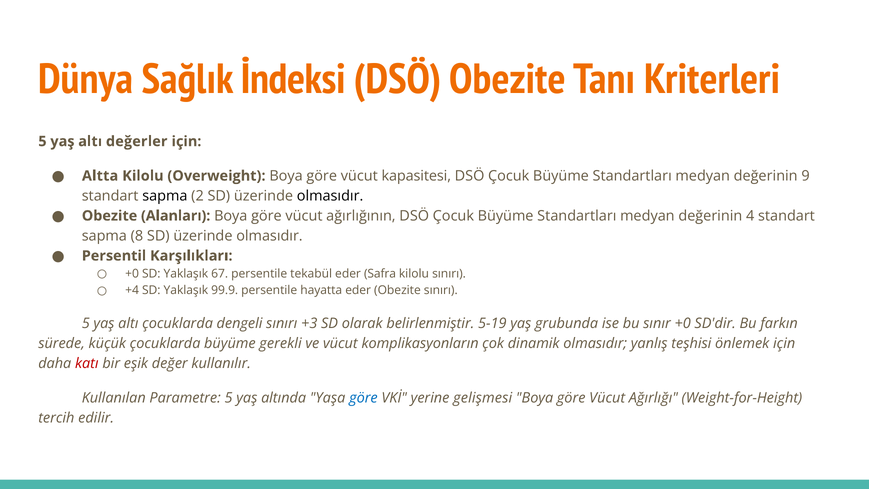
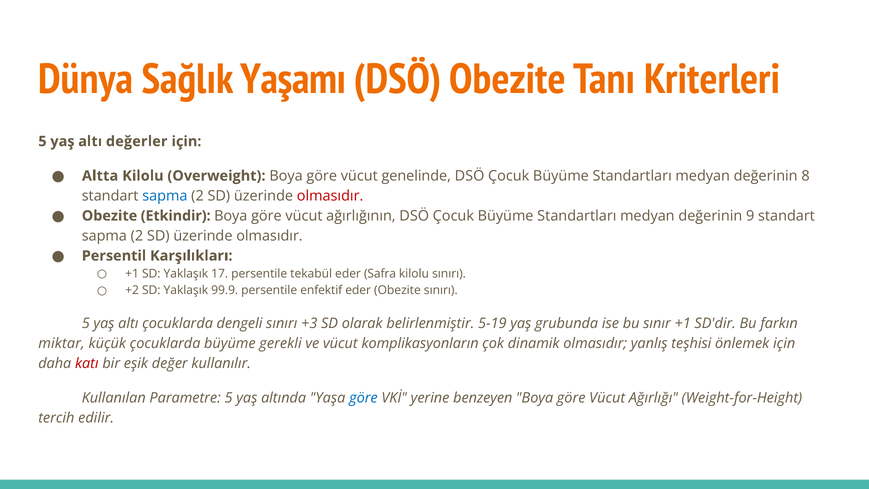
İndeksi: İndeksi -> Yaşamı (293, 79)
kapasitesi: kapasitesi -> genelinde (416, 176)
9: 9 -> 8 (806, 176)
sapma colour: black -> blue (165, 196)
olmasıdır colour: black -> red (330, 196)
Alanları: Alanları -> Etkindir (176, 216)
4: 4 -> 9 (750, 216)
8: 8 -> 2 (137, 236)
+0: +0 -> +1 (132, 274)
67: 67 -> 17 (220, 274)
+4: +4 -> +2 (132, 290)
hayatta: hayatta -> enfektif (321, 290)
sınır +0: +0 -> +1 (683, 323)
sürede: sürede -> miktar (62, 343)
gelişmesi: gelişmesi -> benzeyen (483, 398)
